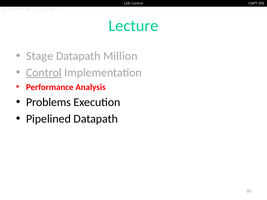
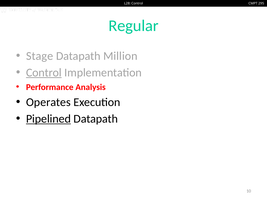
Lecture: Lecture -> Regular (133, 26)
Problems: Problems -> Operates (48, 102)
Pipelined underline: none -> present (48, 119)
